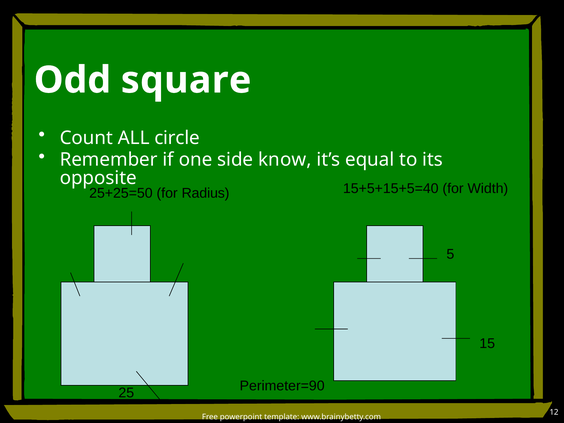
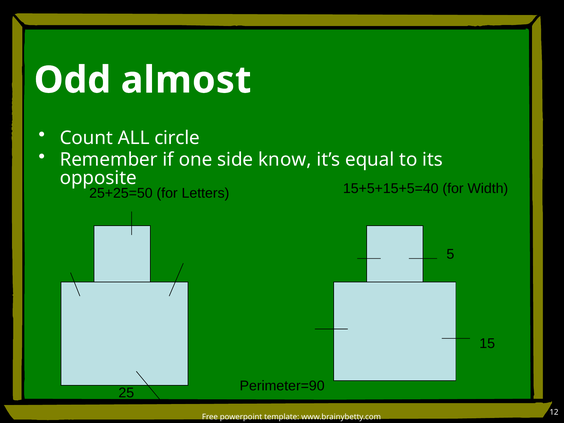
square: square -> almost (186, 80)
Radius: Radius -> Letters (205, 193)
